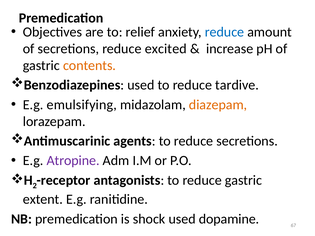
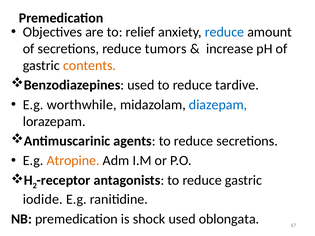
excited: excited -> tumors (166, 49)
emulsifying: emulsifying -> worthwhile (82, 105)
diazepam colour: orange -> blue (218, 105)
Atropine colour: purple -> orange (73, 161)
extent: extent -> iodide (43, 200)
dopamine: dopamine -> oblongata (229, 219)
